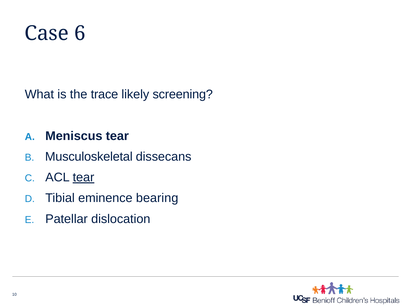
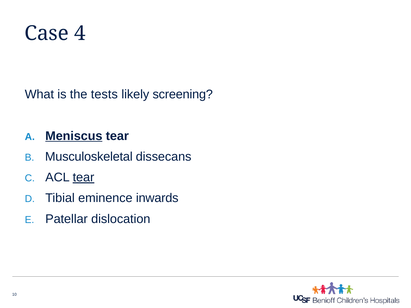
6: 6 -> 4 (80, 34)
trace: trace -> tests (104, 94)
Meniscus underline: none -> present (74, 136)
bearing: bearing -> inwards (157, 198)
